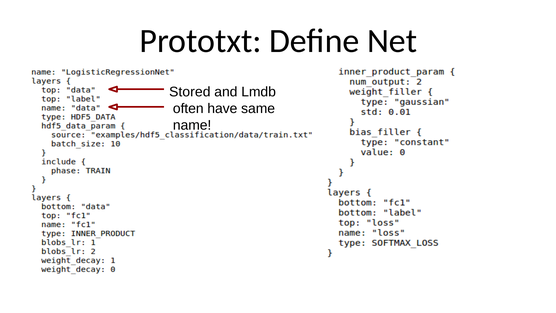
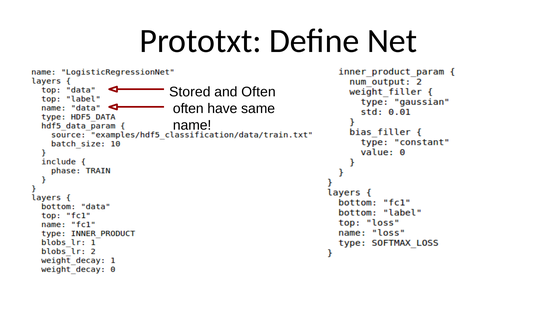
and Lmdb: Lmdb -> Often (259, 92)
